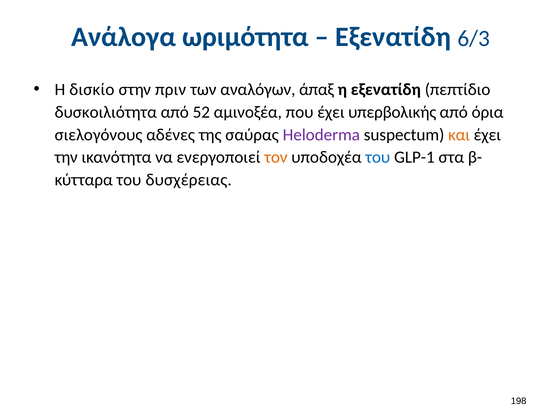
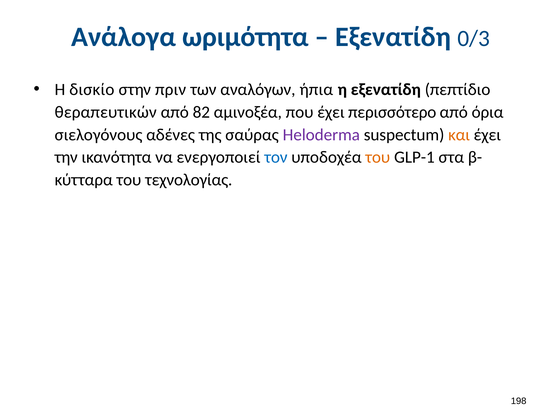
6/3: 6/3 -> 0/3 (474, 38)
άπαξ: άπαξ -> ήπια (316, 90)
δυσκοιλιότητα: δυσκοιλιότητα -> θεραπευτικών (106, 112)
52: 52 -> 82 (201, 112)
υπερβολικής: υπερβολικής -> περισσότερο (392, 112)
τον colour: orange -> blue (276, 157)
του colour: blue -> orange (378, 157)
δυσχέρειας: δυσχέρειας -> τεχνολογίας (189, 180)
